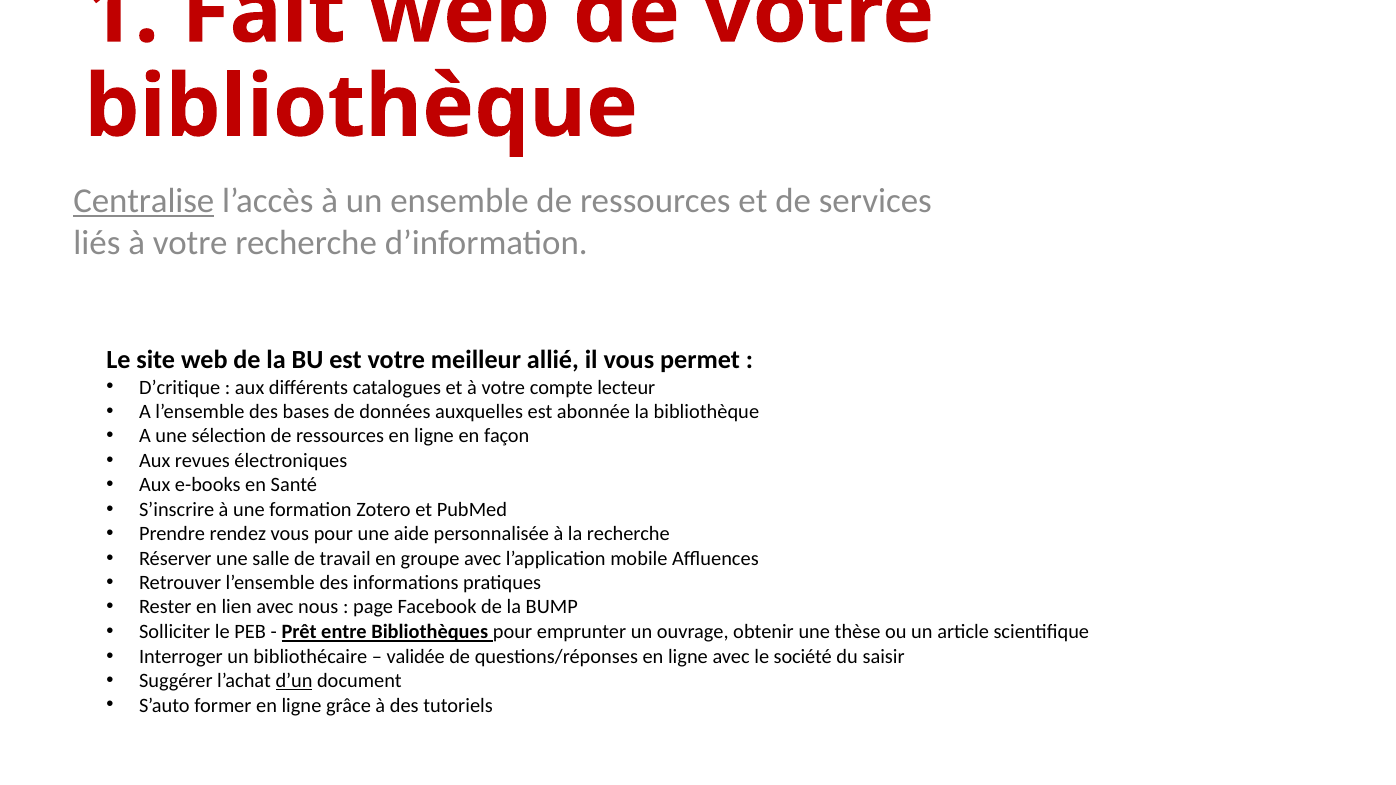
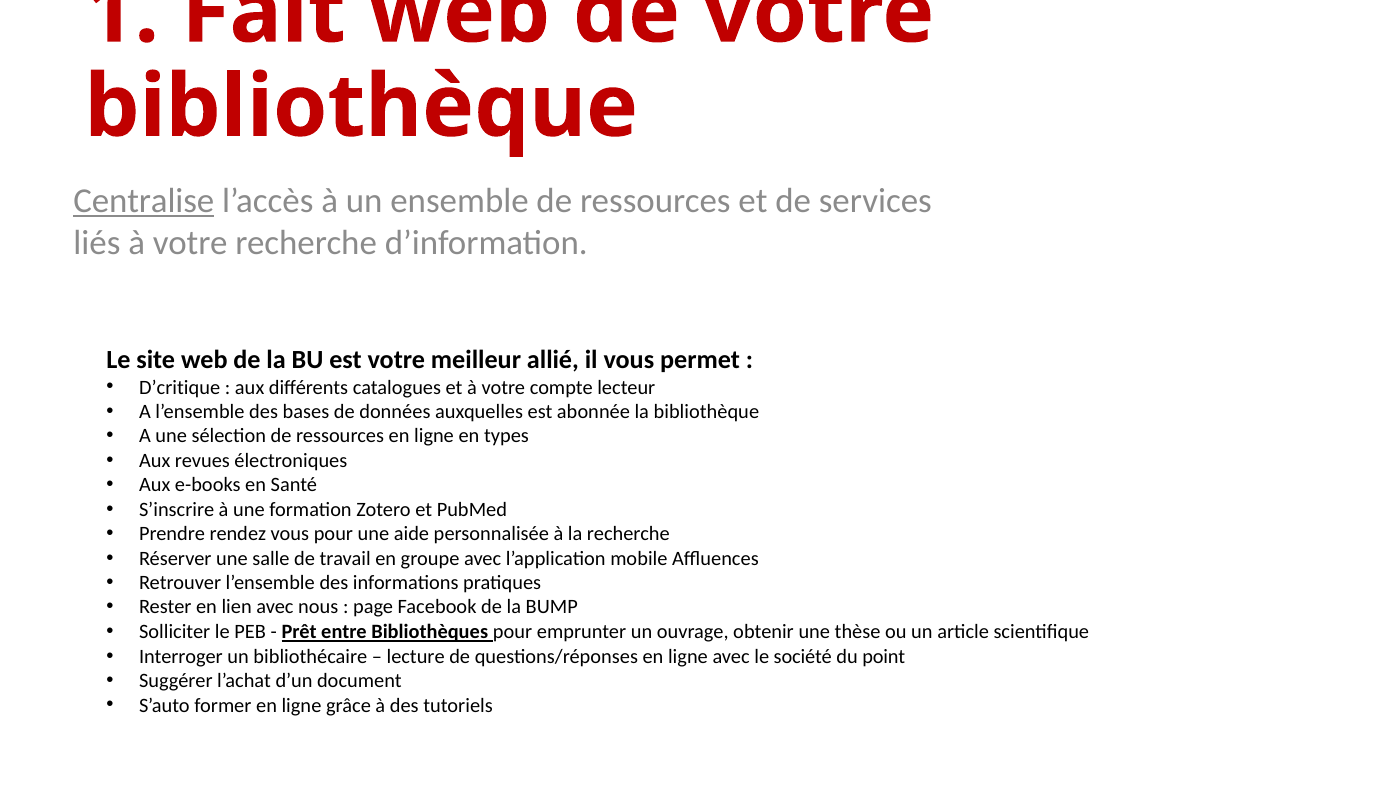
façon: façon -> types (506, 436)
validée: validée -> lecture (416, 657)
saisir: saisir -> point (884, 657)
d’un underline: present -> none (294, 681)
